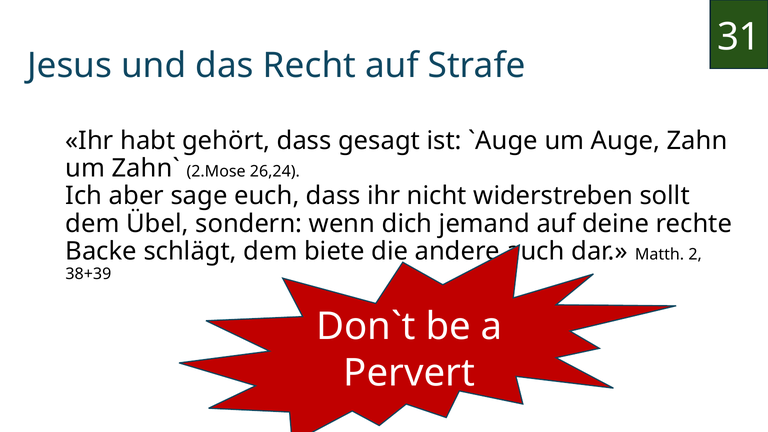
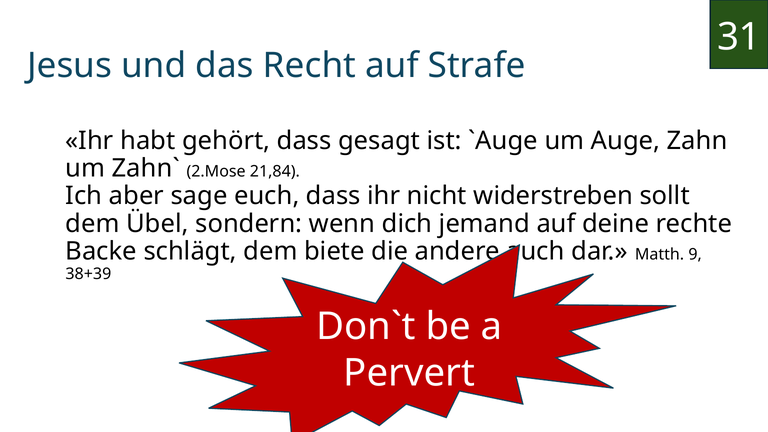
26,24: 26,24 -> 21,84 (275, 171)
2: 2 -> 9 (695, 254)
